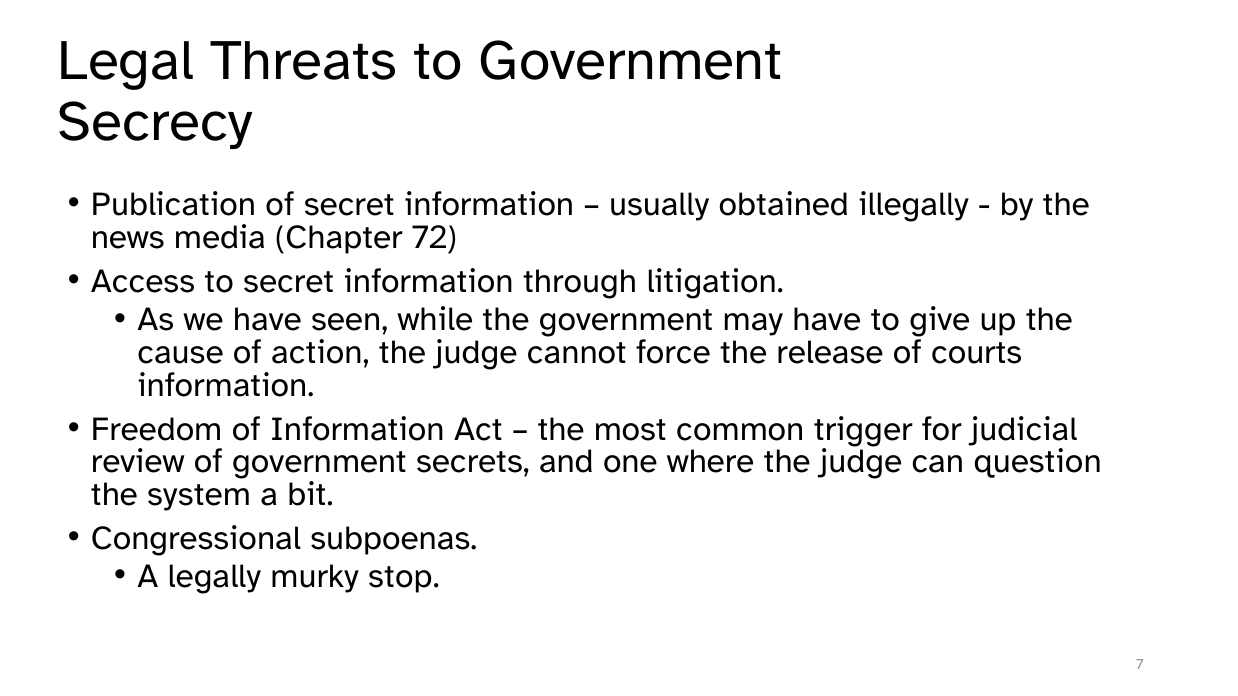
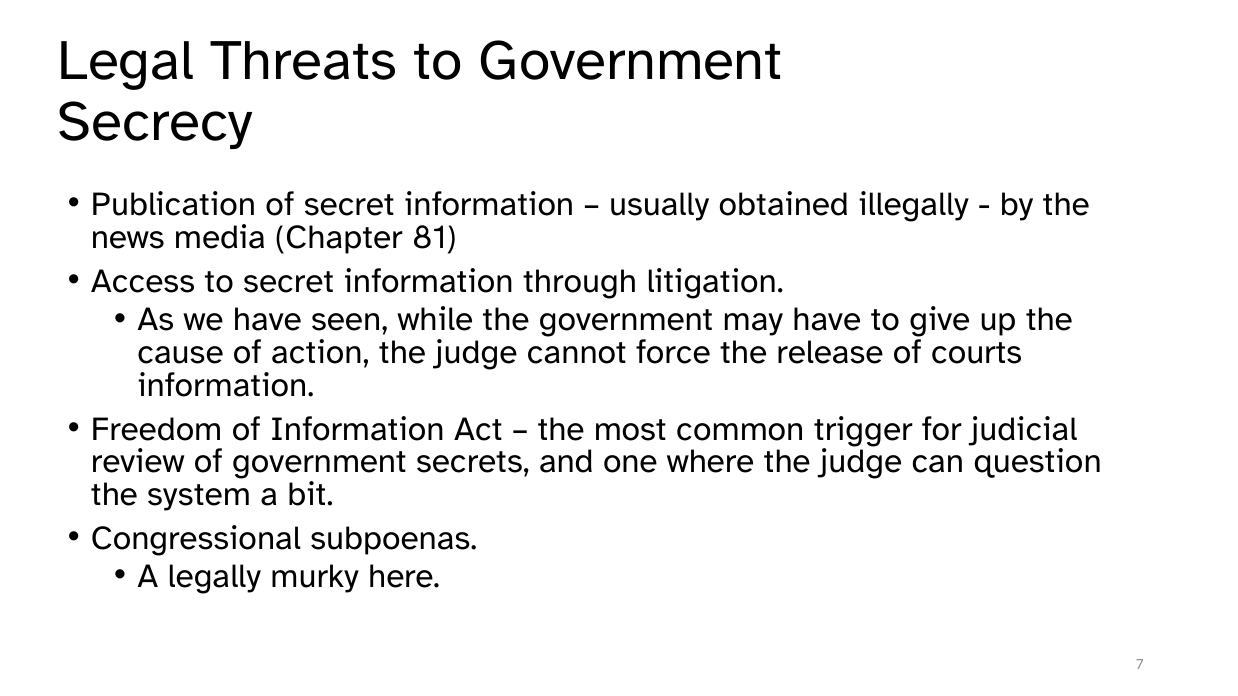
72: 72 -> 81 (434, 238)
stop: stop -> here (404, 577)
